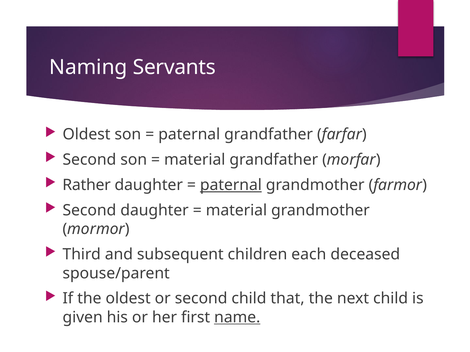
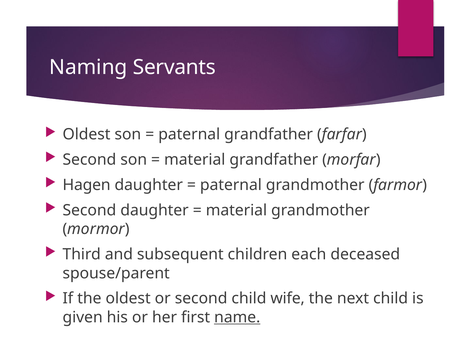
Rather: Rather -> Hagen (87, 185)
paternal underline: present -> none (231, 185)
that: that -> wife (288, 299)
